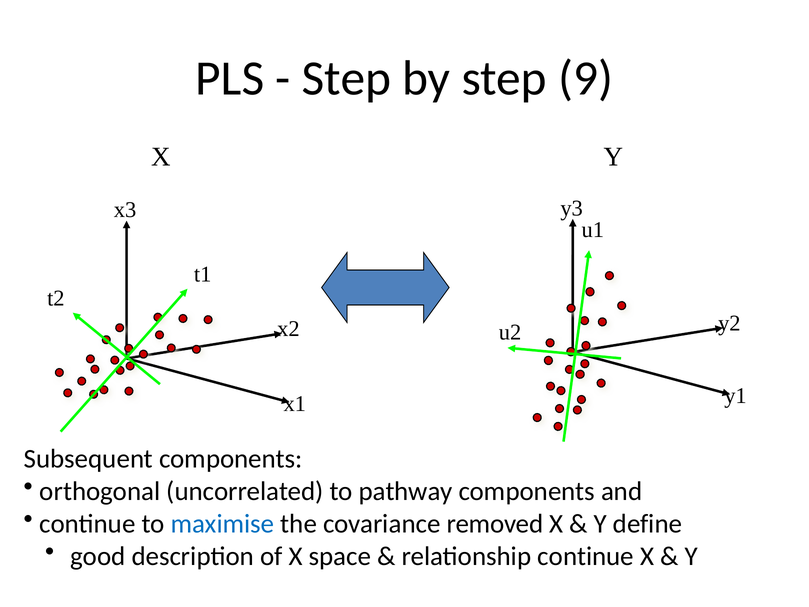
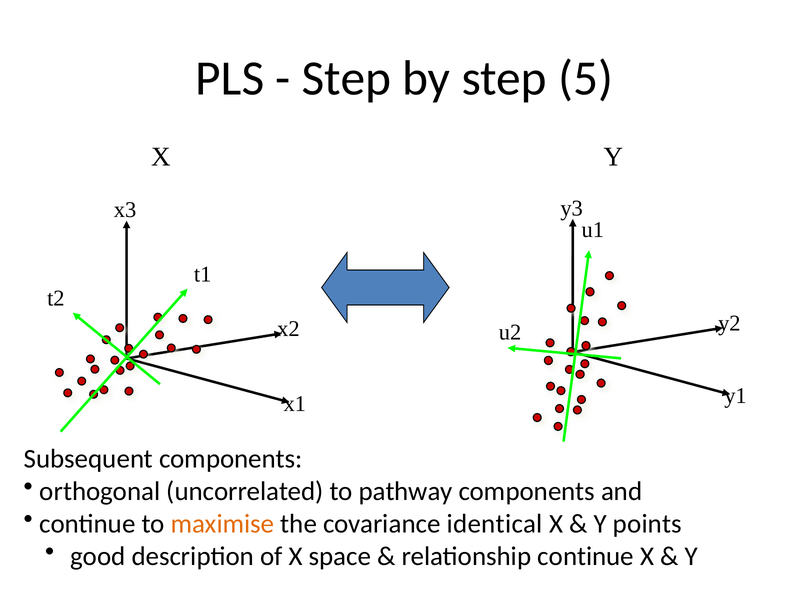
9: 9 -> 5 (586, 78)
maximise colour: blue -> orange (222, 524)
removed: removed -> identical (495, 524)
define: define -> points (647, 524)
